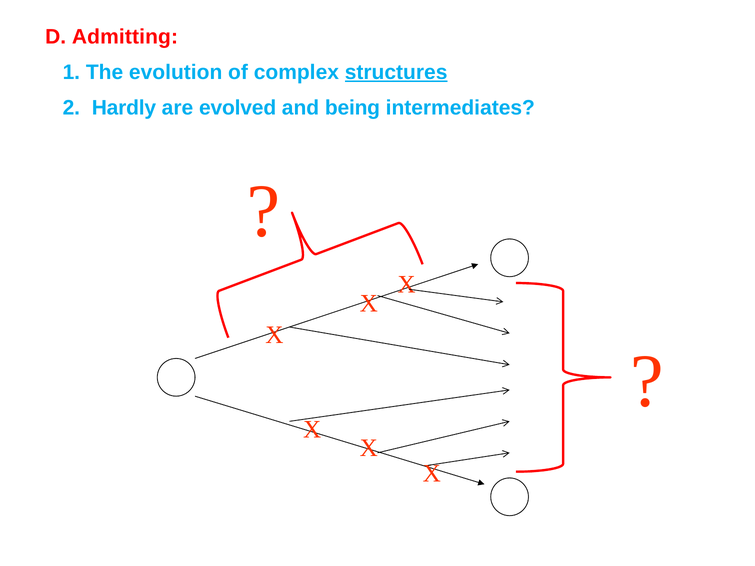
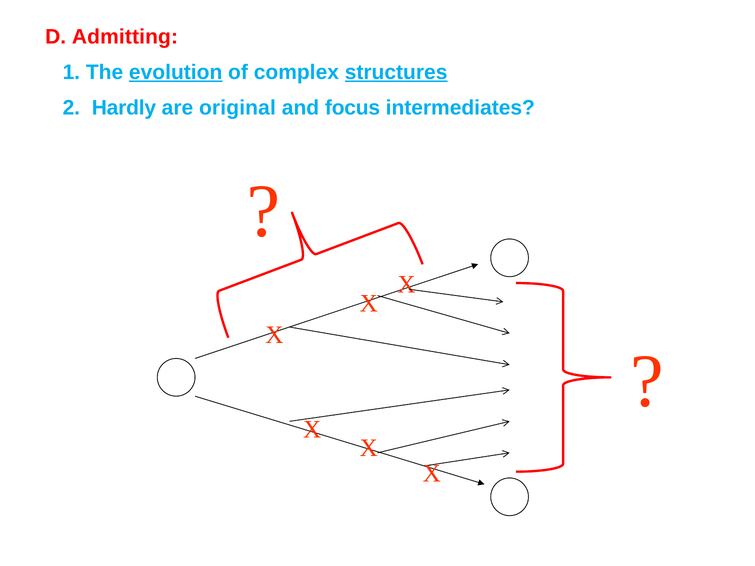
evolution underline: none -> present (176, 72)
evolved: evolved -> original (237, 108)
being: being -> focus (353, 108)
